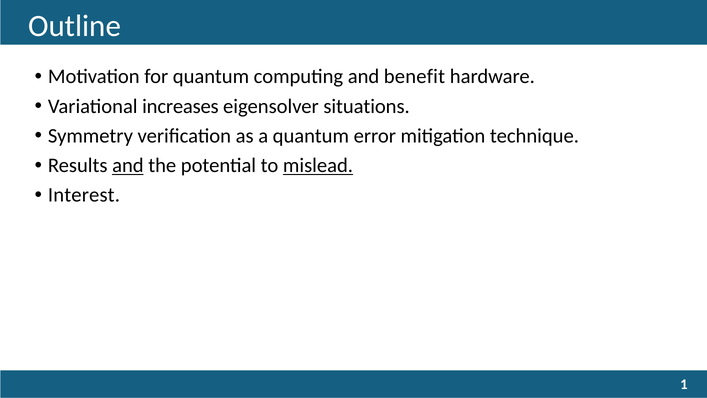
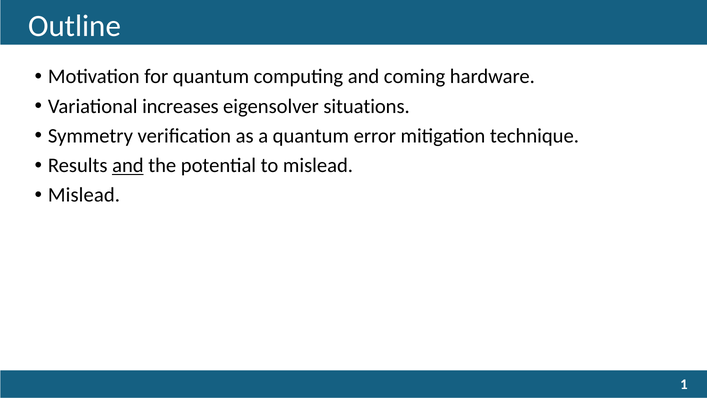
benefit: benefit -> coming (415, 77)
mislead underline: present -> none (318, 165)
Interest: Interest -> Mislead (84, 195)
